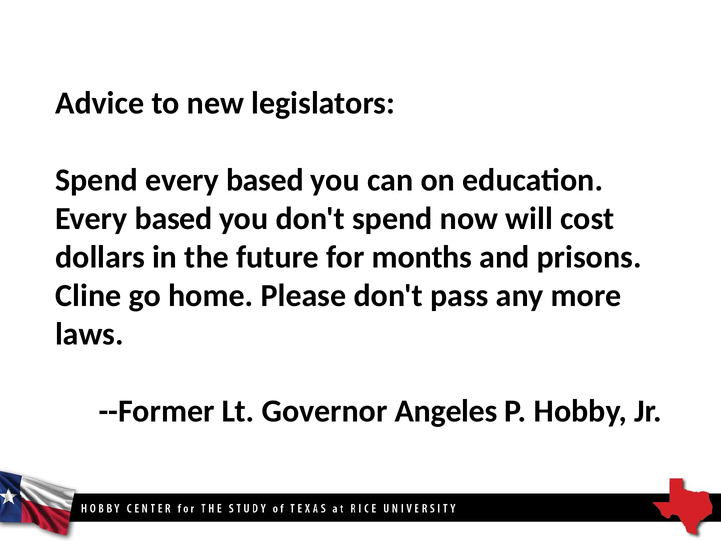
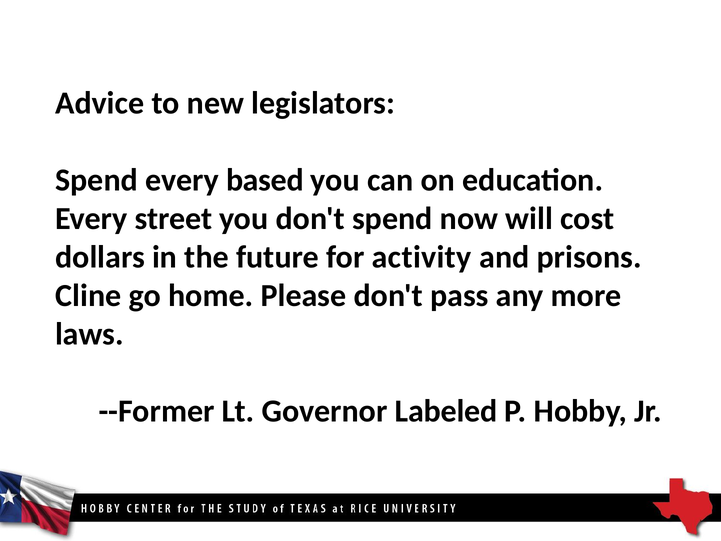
based: based -> street (174, 219)
months: months -> activity (422, 257)
Angeles: Angeles -> Labeled (446, 411)
